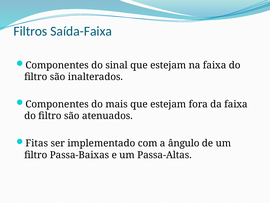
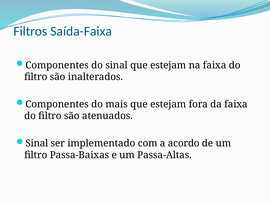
Fitas: Fitas -> Sinal (37, 143)
ângulo: ângulo -> acordo (184, 143)
